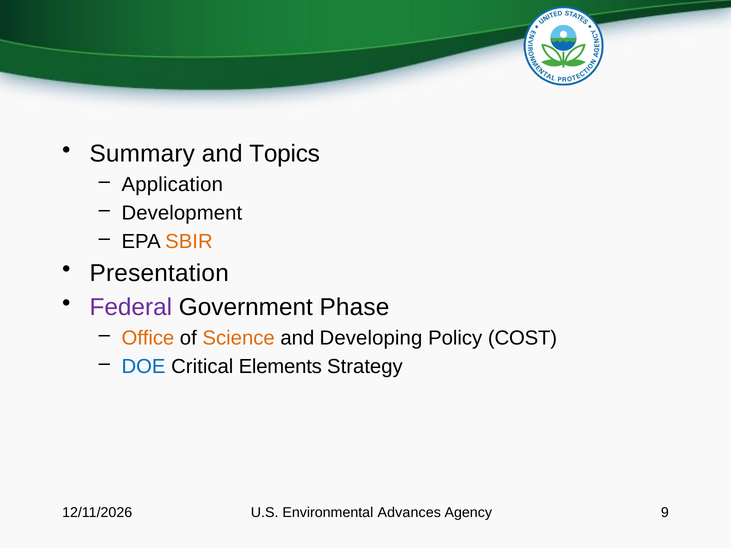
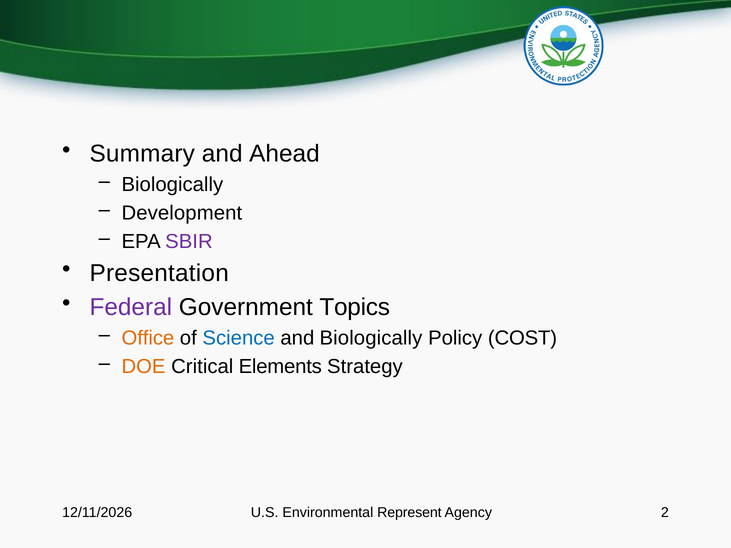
Topics: Topics -> Ahead (284, 154)
Application: Application -> Biologically (172, 185)
SBIR colour: orange -> purple (189, 241)
Phase: Phase -> Topics (355, 308)
Science colour: orange -> blue (239, 338)
and Developing: Developing -> Biologically (371, 338)
DOE colour: blue -> orange (144, 367)
Advances: Advances -> Represent (409, 513)
9: 9 -> 2 (665, 513)
